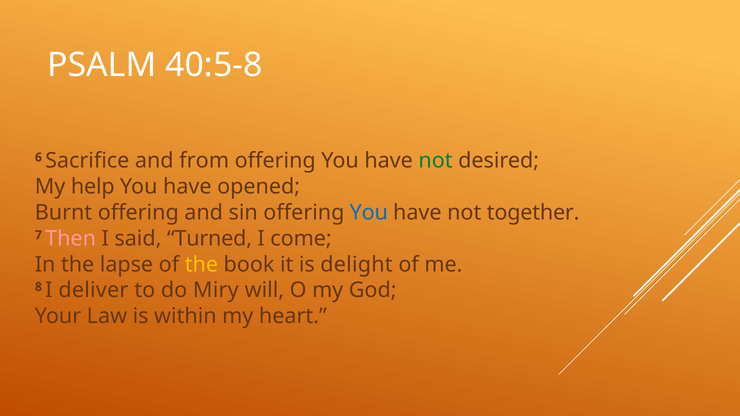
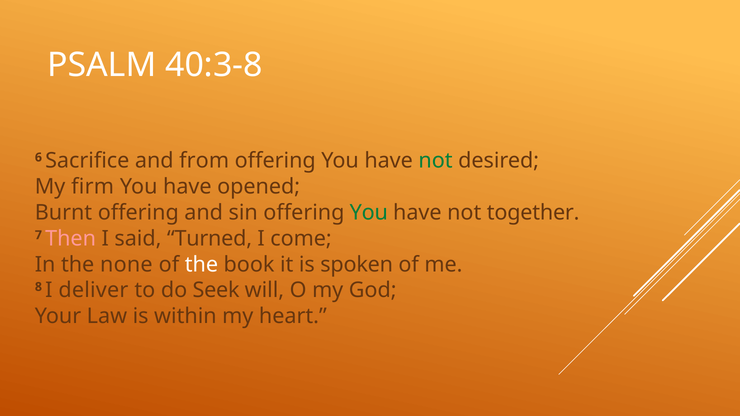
40:5-8: 40:5-8 -> 40:3-8 (214, 65)
help: help -> firm (93, 187)
You colour: blue -> green (369, 213)
lapse: lapse -> none (126, 265)
the colour: yellow -> white (201, 265)
delight: delight -> spoken (357, 265)
Miry: Miry -> Seek (216, 290)
